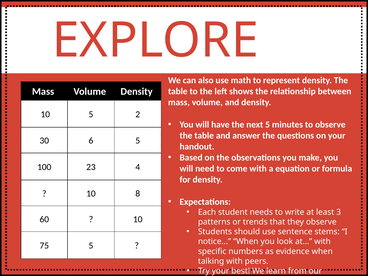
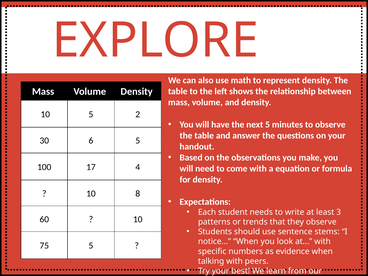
23: 23 -> 17 (91, 167)
